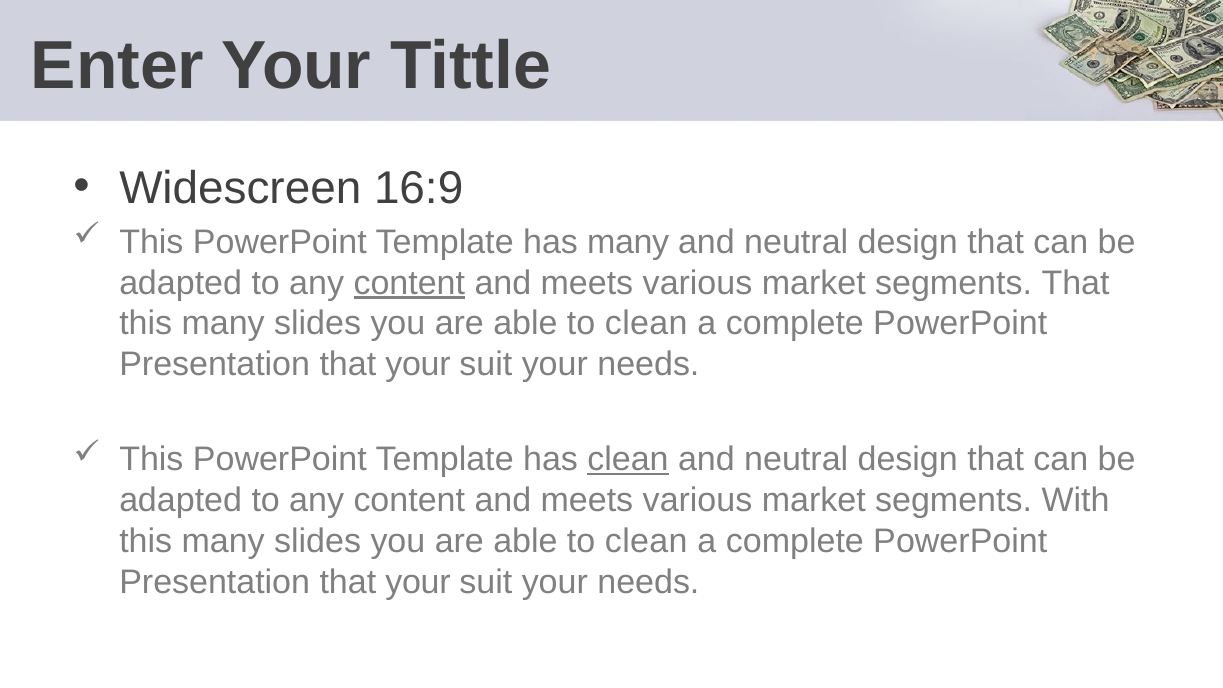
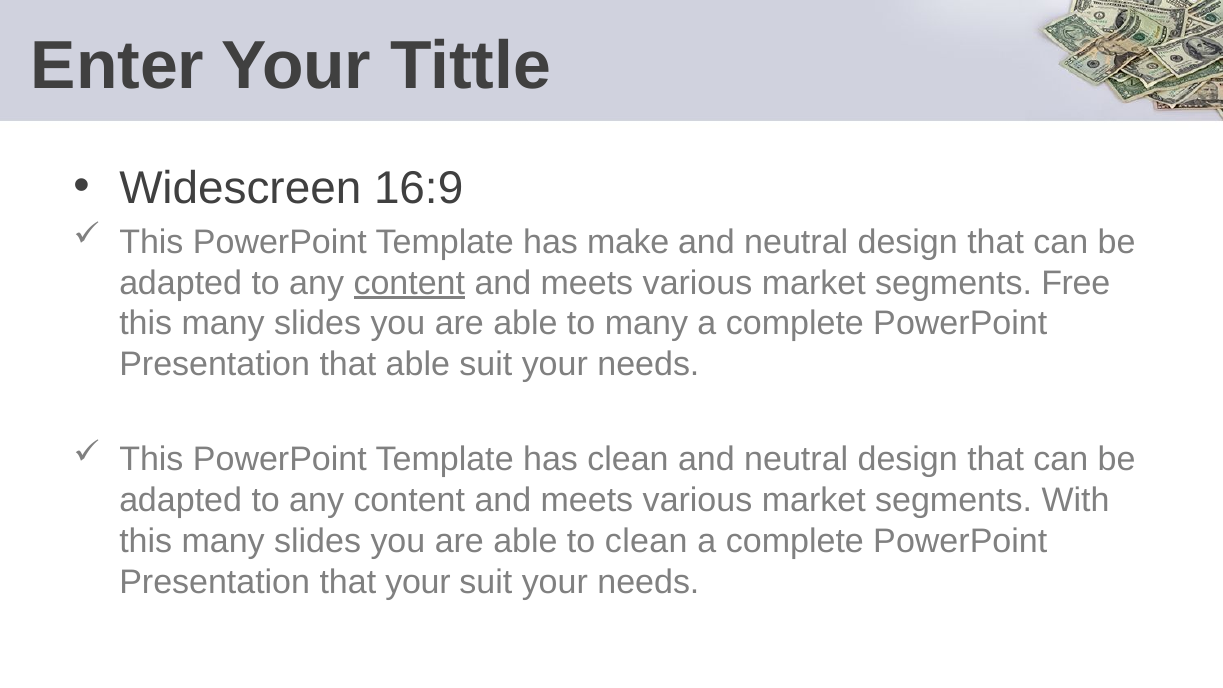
has many: many -> make (628, 242)
segments That: That -> Free (1076, 283)
clean: clean -> many (646, 324)
your: your -> able (418, 364)
clean underline: present -> none (628, 460)
